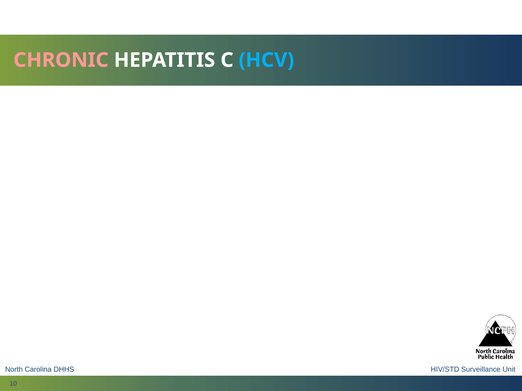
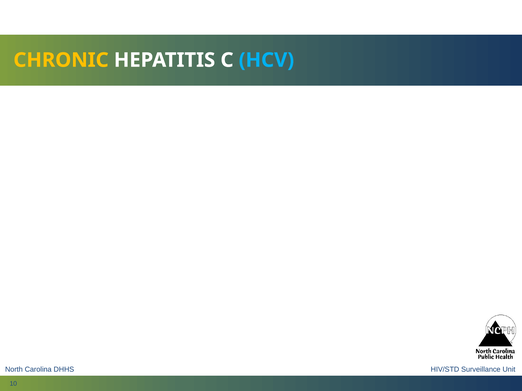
CHRONIC colour: pink -> yellow (61, 60)
